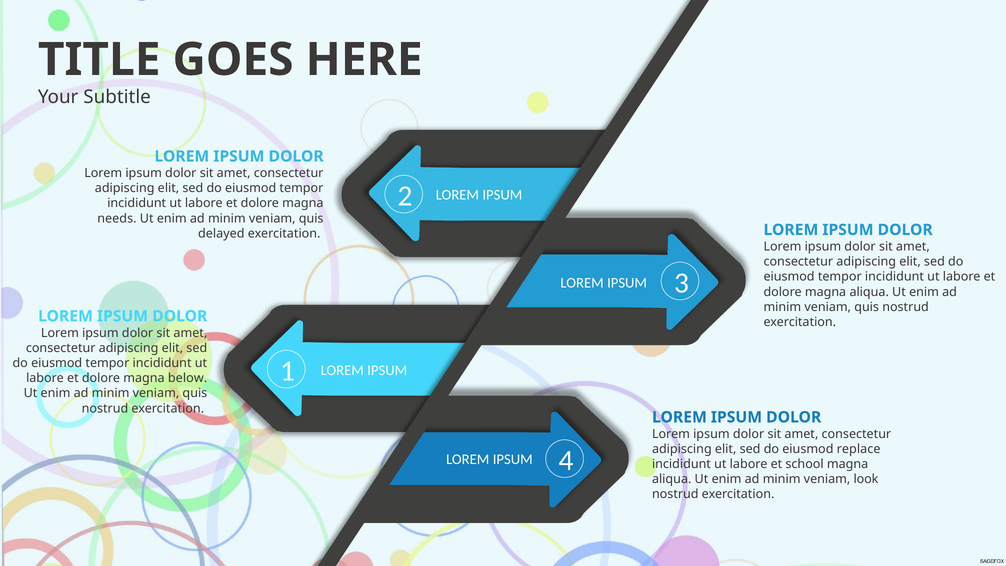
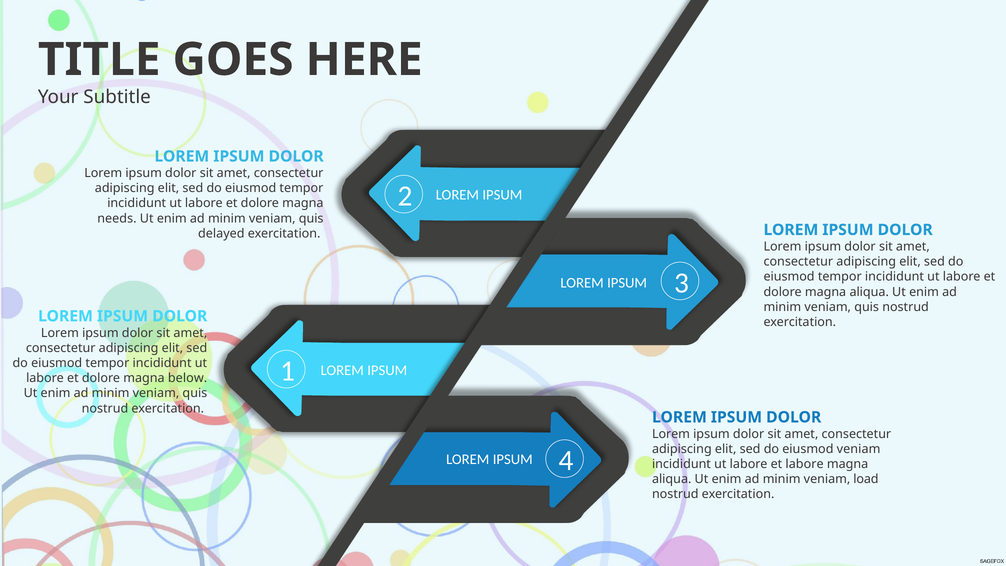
eiusmod replace: replace -> veniam (859, 449)
et school: school -> labore (805, 464)
look: look -> load (866, 479)
